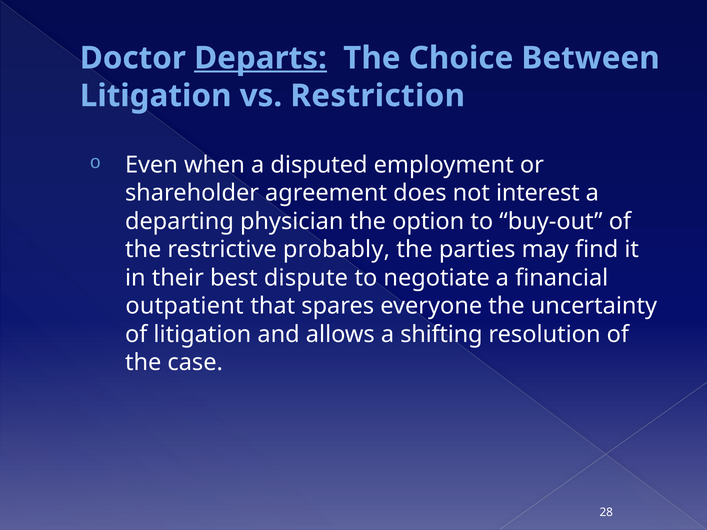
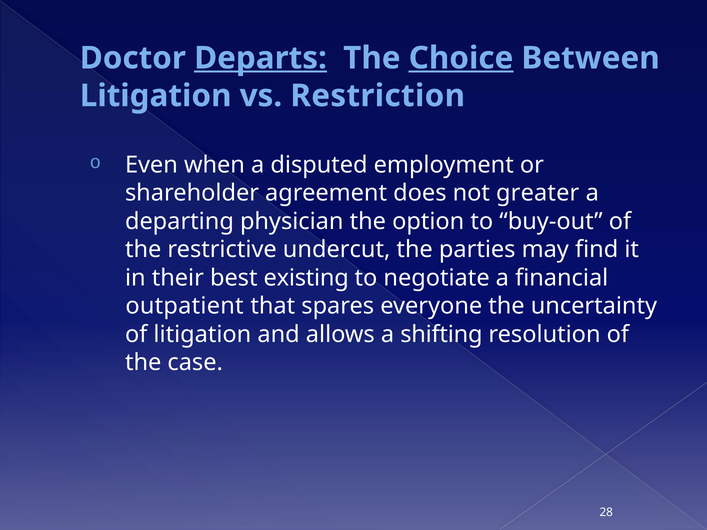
Choice underline: none -> present (461, 58)
interest: interest -> greater (538, 193)
probably: probably -> undercut (337, 250)
dispute: dispute -> existing (306, 278)
